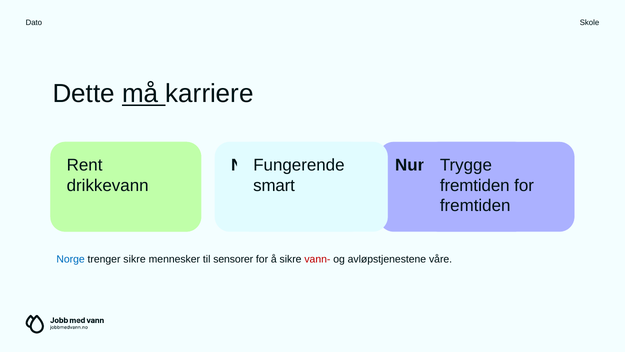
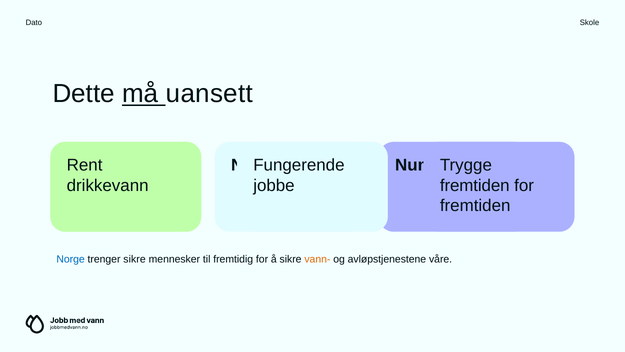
karriere: karriere -> uansett (209, 94)
smart: smart -> jobbe (274, 185)
sensorer: sensorer -> fremtidig (233, 259)
vann- colour: red -> orange (317, 259)
